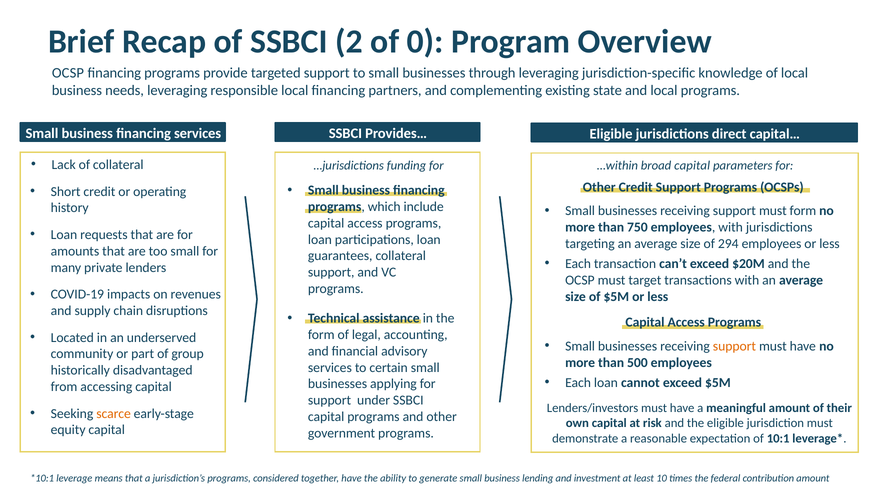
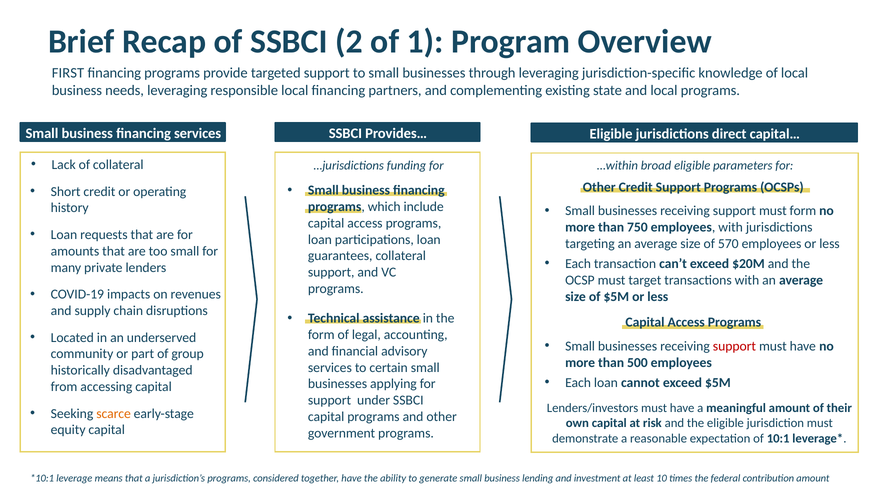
0: 0 -> 1 (425, 42)
OCSP: OCSP -> FIRST (68, 73)
broad capital: capital -> eligible (692, 166)
294: 294 -> 570 (728, 244)
support colour: orange -> red (734, 347)
